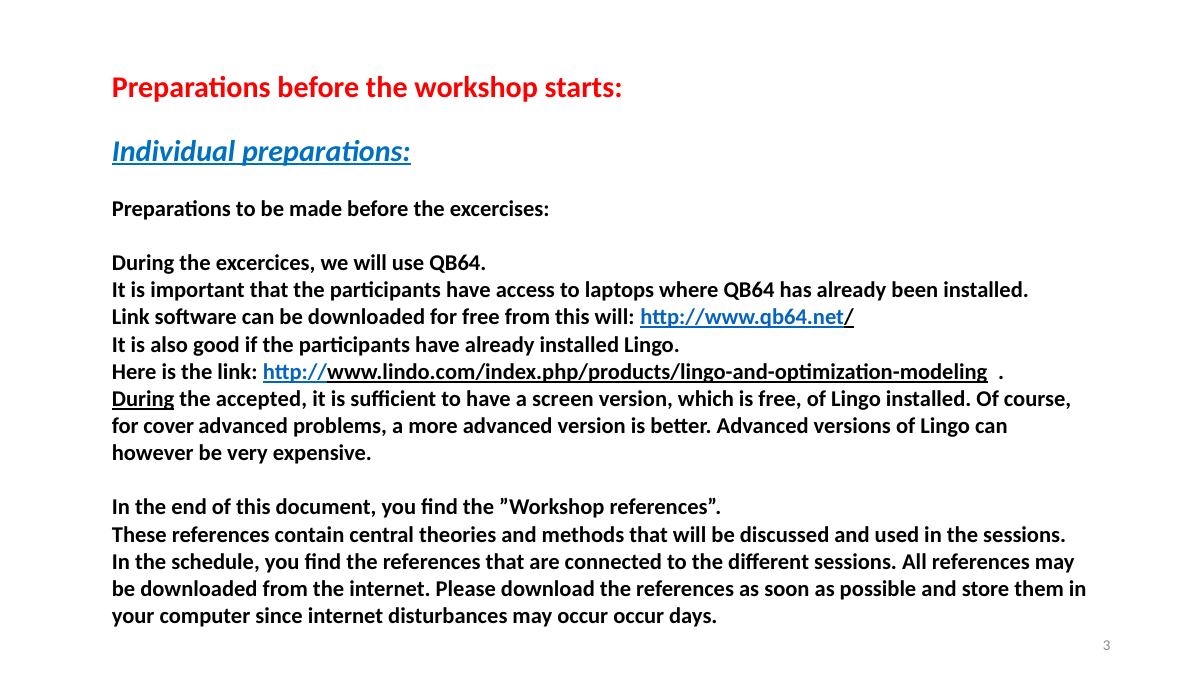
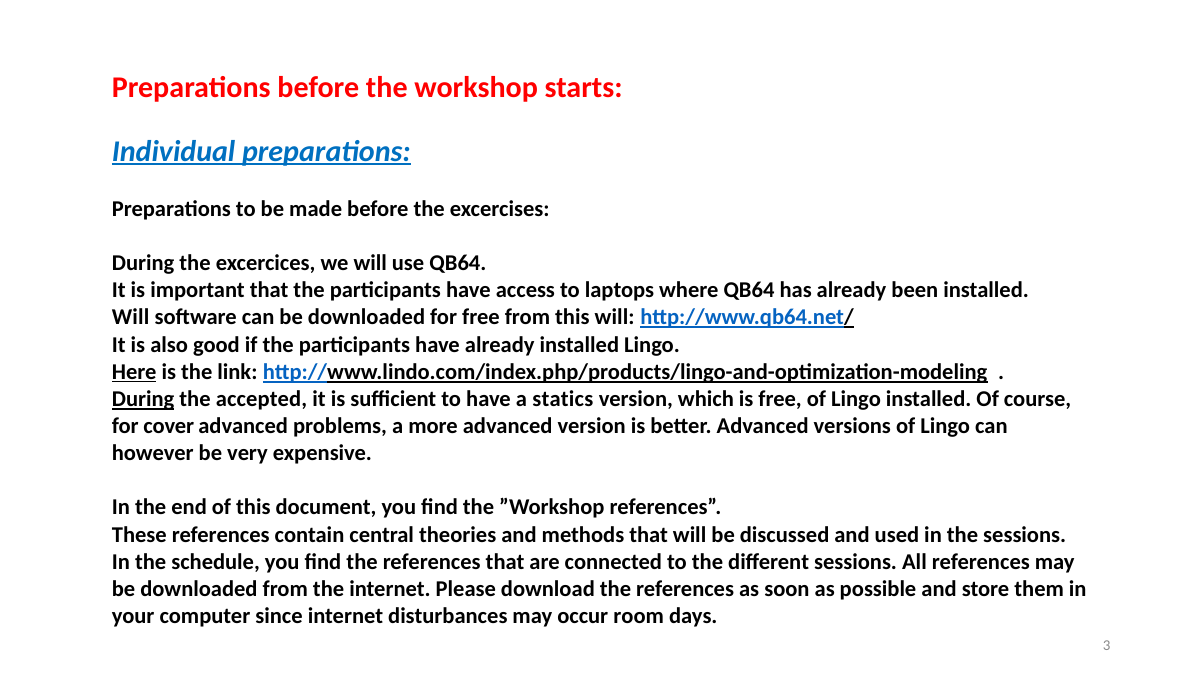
Link: Link -> Will (131, 317)
Here underline: none -> present (134, 372)
screen: screen -> statics (563, 399)
occur occur: occur -> room (639, 616)
